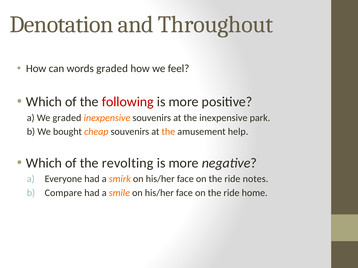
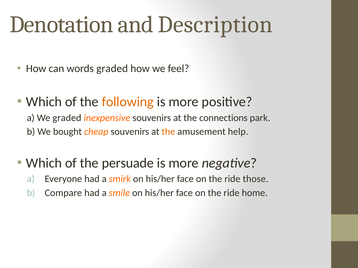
Throughout: Throughout -> Description (215, 25)
following colour: red -> orange (128, 102)
the inexpensive: inexpensive -> connections (223, 118)
revolting: revolting -> persuade (128, 163)
notes: notes -> those (256, 179)
